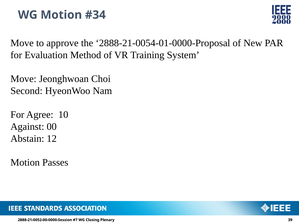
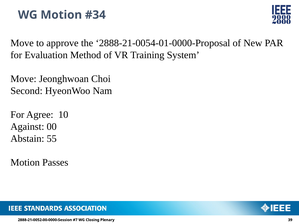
12: 12 -> 55 (52, 139)
